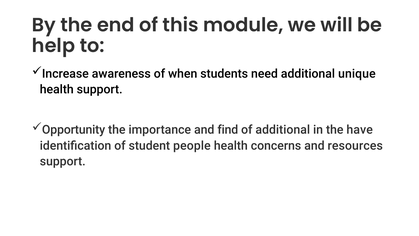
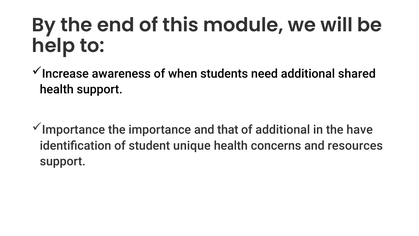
unique: unique -> shared (357, 74)
Opportunity: Opportunity -> Importance (73, 130)
find: find -> that (228, 130)
people: people -> unique (192, 146)
